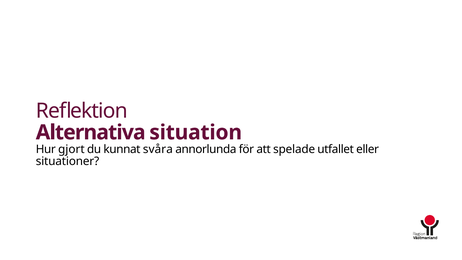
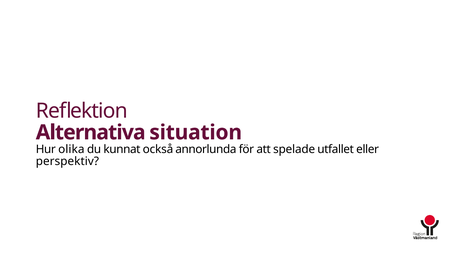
gjort: gjort -> olika (71, 149)
svåra: svåra -> också (158, 149)
situationer: situationer -> perspektiv (67, 161)
